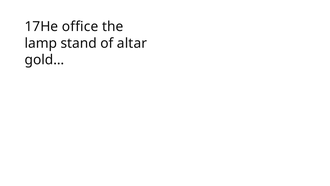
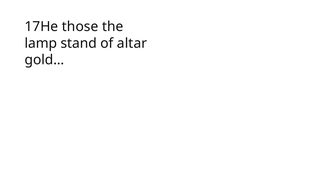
office: office -> those (80, 27)
